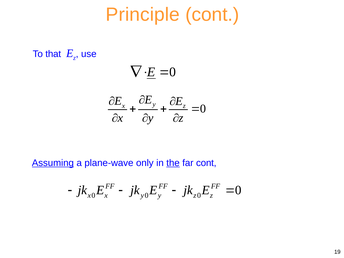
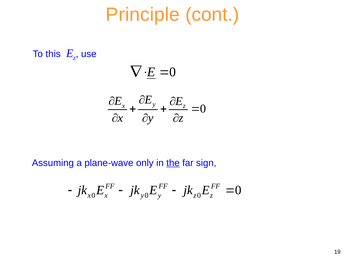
that: that -> this (53, 54)
Assuming underline: present -> none (53, 163)
far cont: cont -> sign (206, 163)
